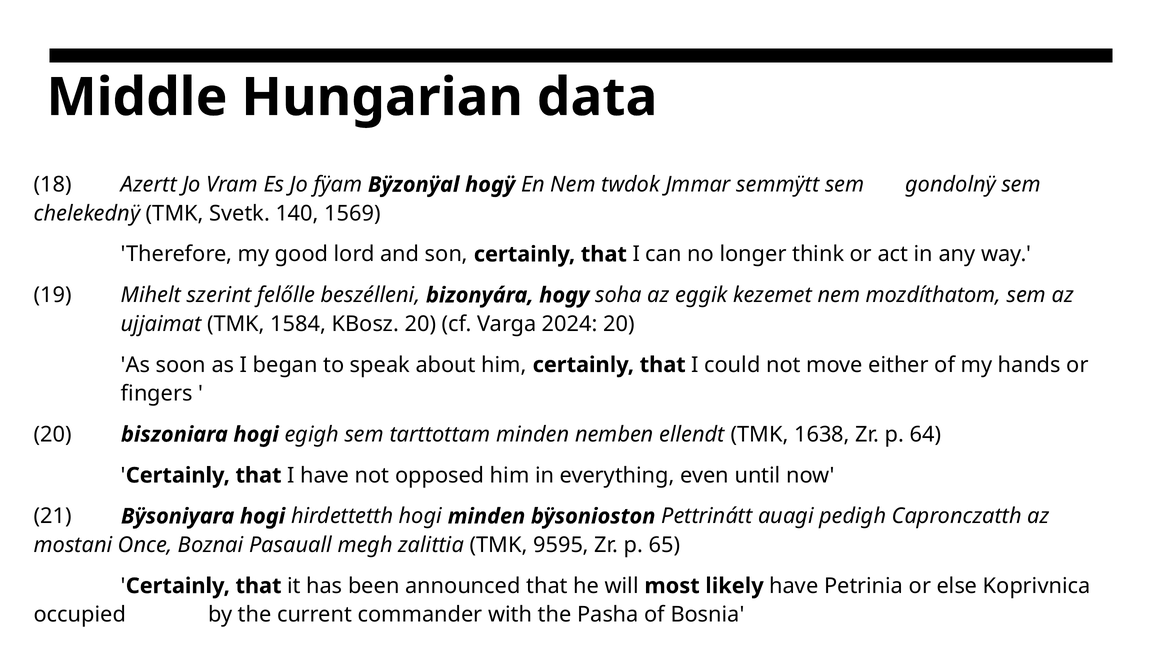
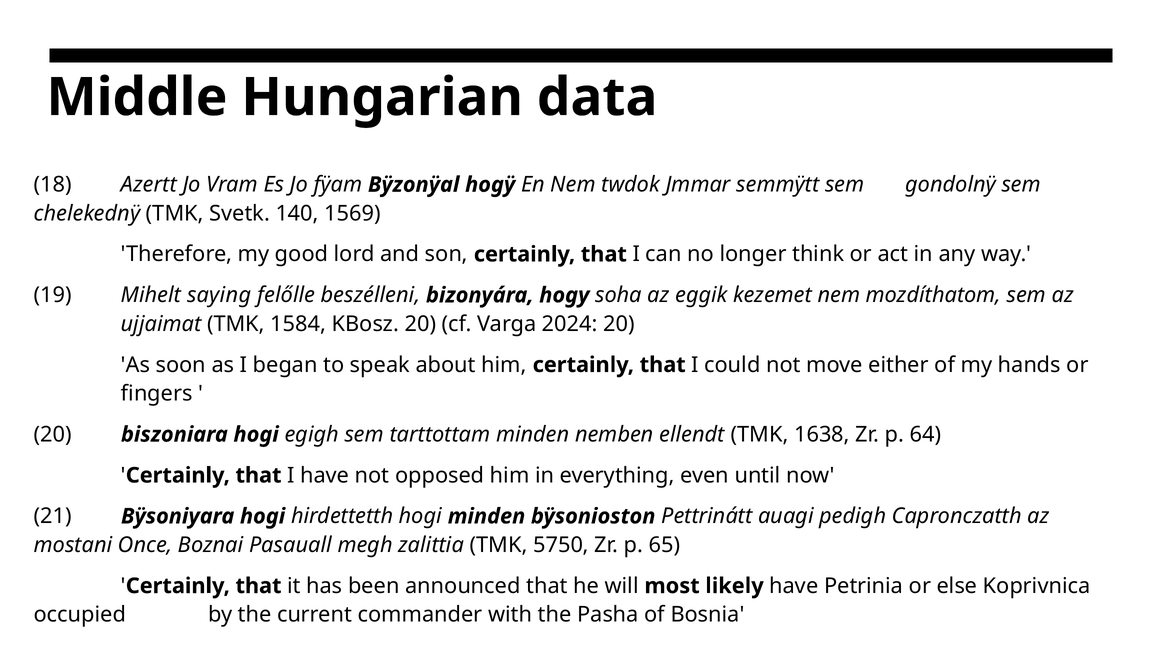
szerint: szerint -> saying (219, 295)
9595: 9595 -> 5750 (561, 545)
